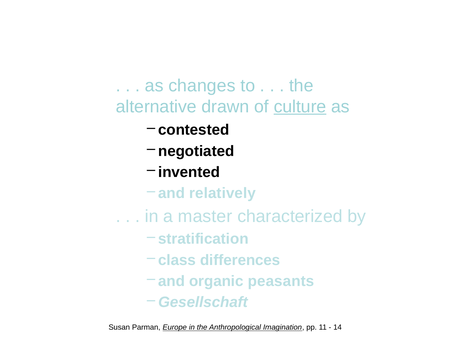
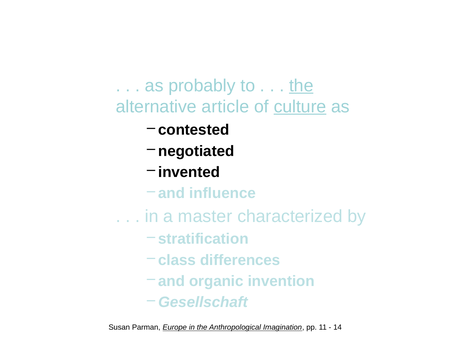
changes: changes -> probably (202, 86)
the underline: none -> present (301, 86)
drawn: drawn -> article (225, 107)
relatively: relatively -> influence (223, 193)
peasants: peasants -> invention (281, 281)
